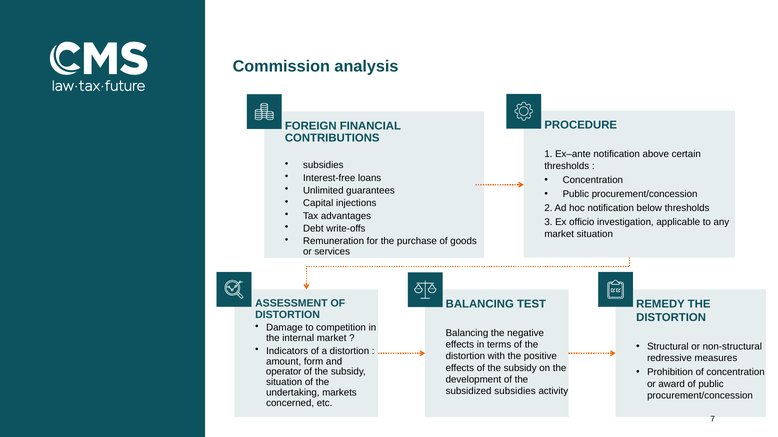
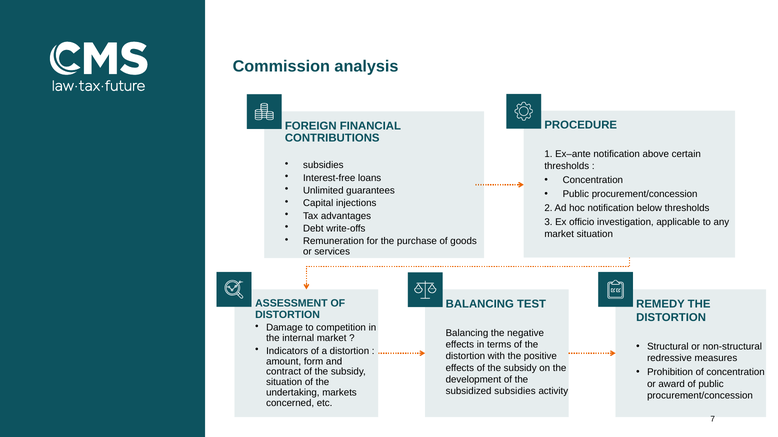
operator: operator -> contract (284, 372)
